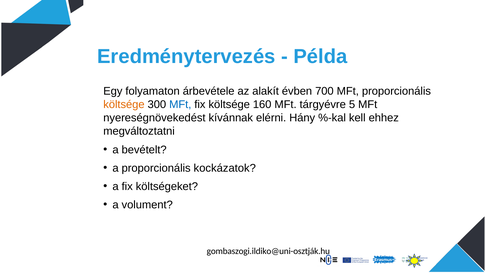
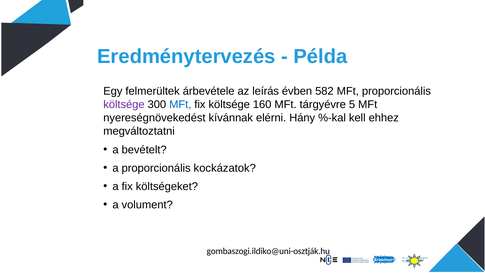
folyamaton: folyamaton -> felmerültek (153, 91)
alakít: alakít -> leírás (266, 91)
700: 700 -> 582 (324, 91)
költsége colour: orange -> purple (124, 105)
